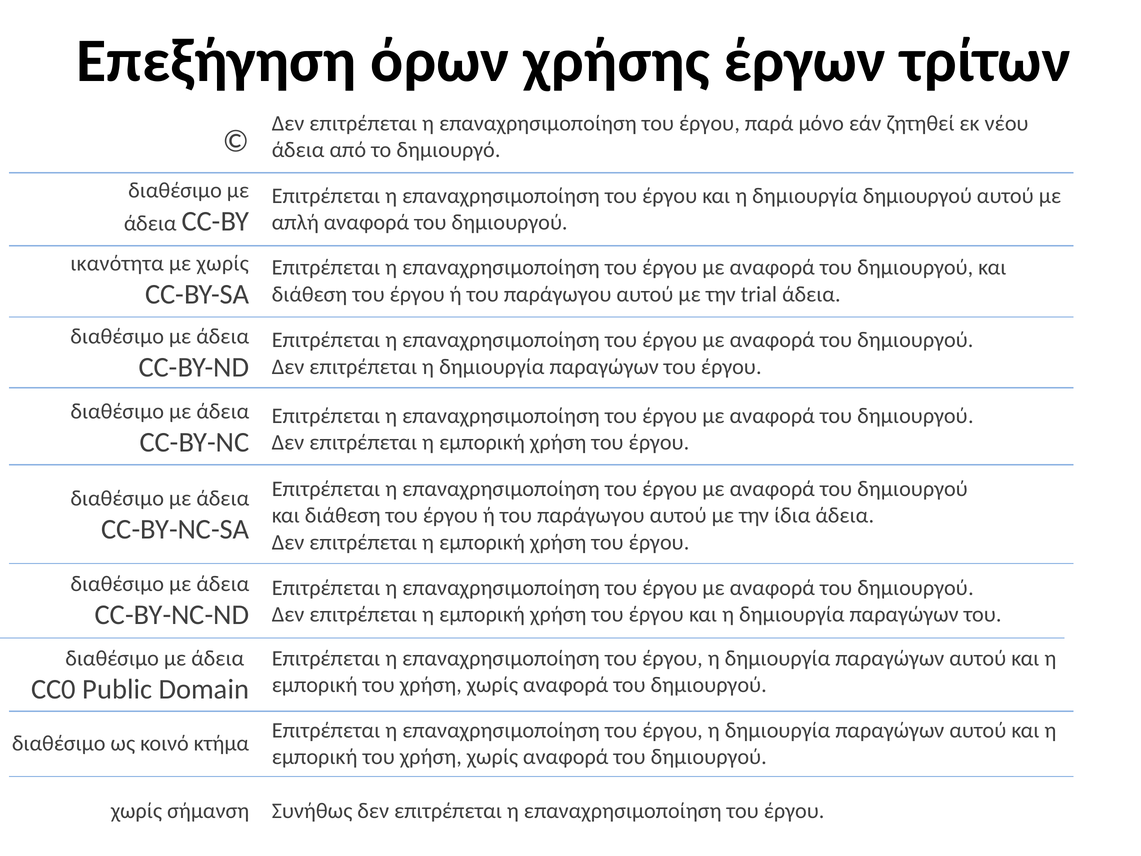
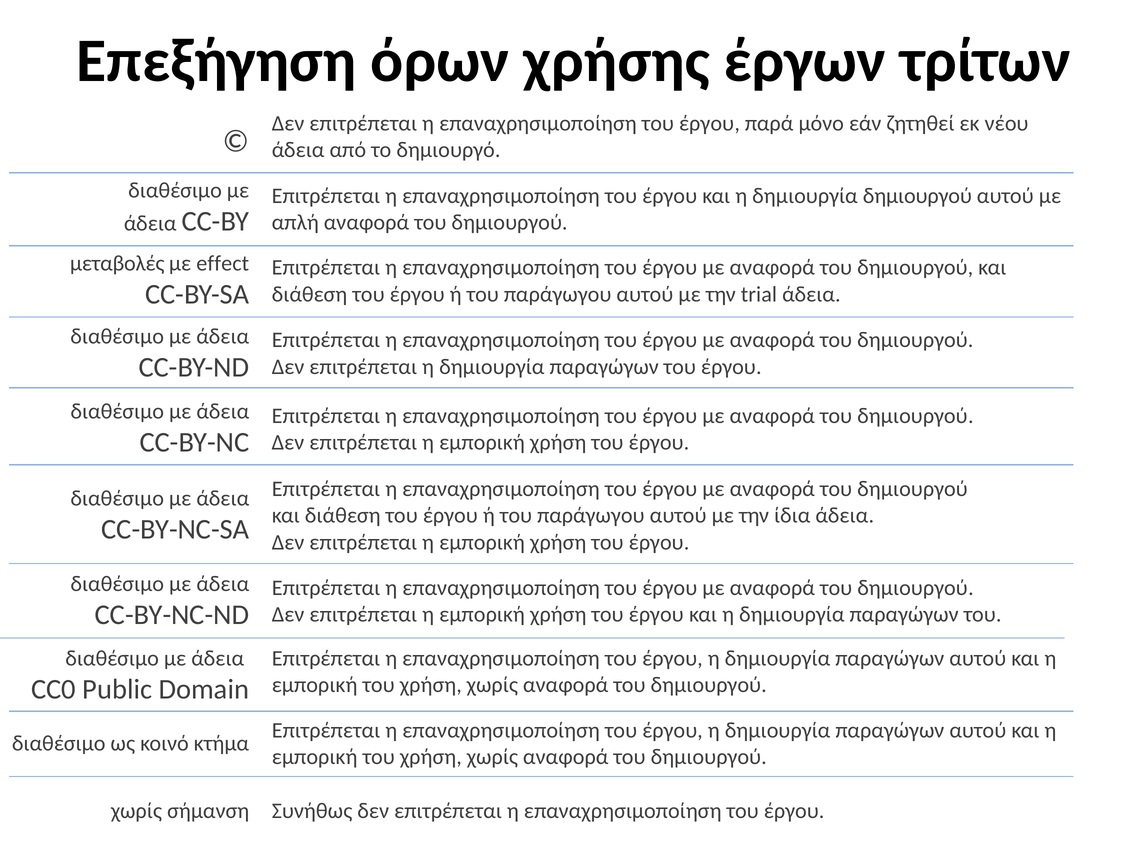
ικανότητα: ικανότητα -> μεταβολές (117, 263)
με χωρίς: χωρίς -> effect (223, 263)
